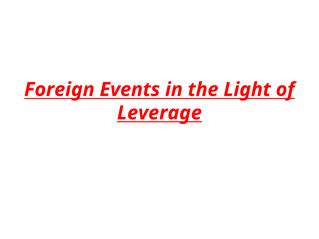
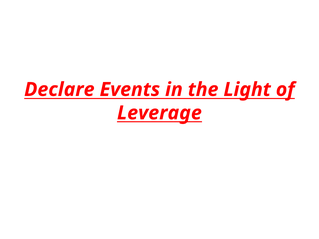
Foreign: Foreign -> Declare (59, 90)
